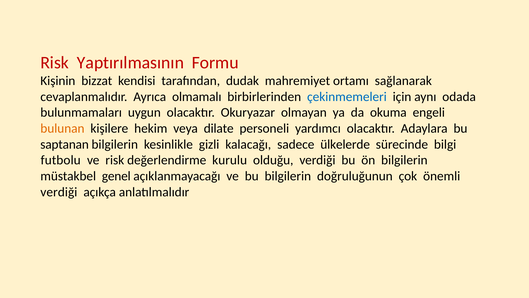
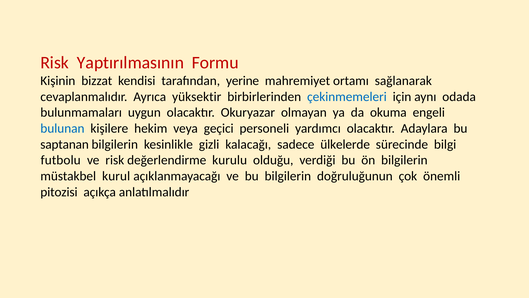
dudak: dudak -> yerine (243, 81)
olmamalı: olmamalı -> yüksektir (197, 97)
bulunan colour: orange -> blue (62, 128)
dilate: dilate -> geçici (219, 128)
genel: genel -> kurul (116, 176)
verdiği: verdiği -> pitozisi (59, 192)
